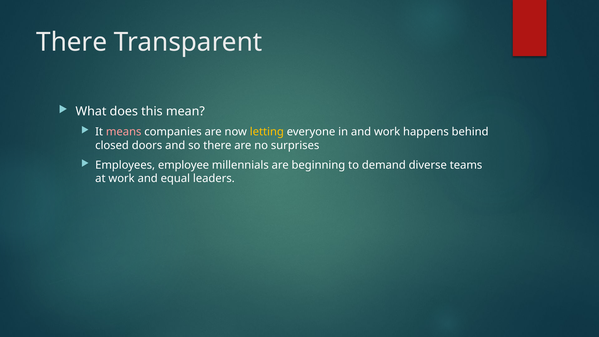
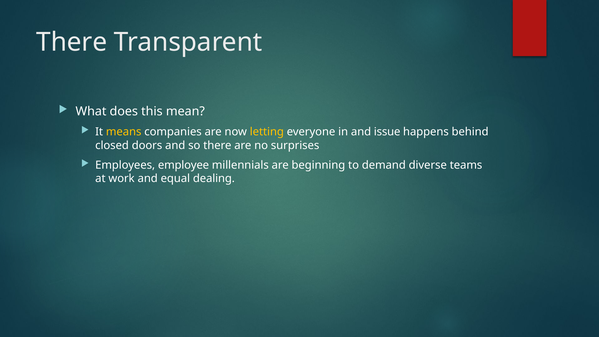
means colour: pink -> yellow (124, 132)
and work: work -> issue (387, 132)
leaders: leaders -> dealing (214, 179)
